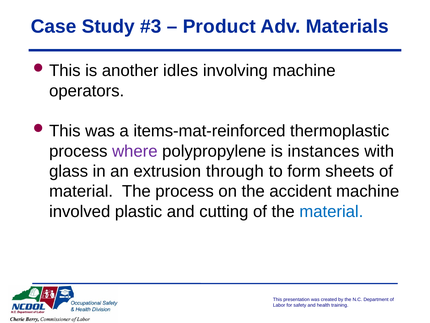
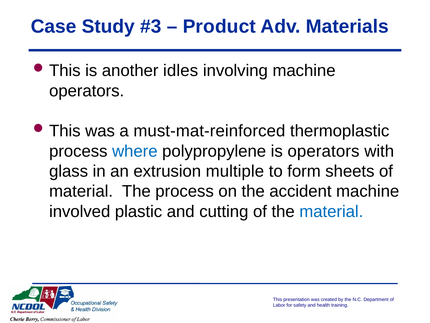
items-mat-reinforced: items-mat-reinforced -> must-mat-reinforced (209, 131)
where colour: purple -> blue (135, 151)
is instances: instances -> operators (323, 151)
through: through -> multiple (235, 171)
